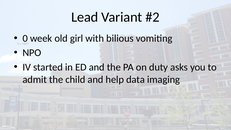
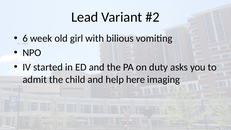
0: 0 -> 6 (25, 38)
data: data -> here (136, 79)
